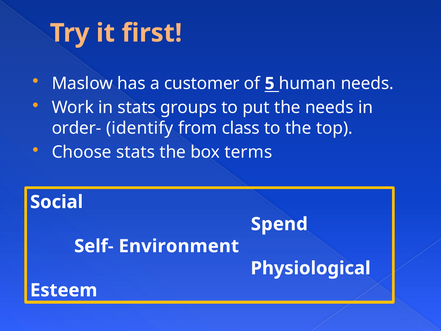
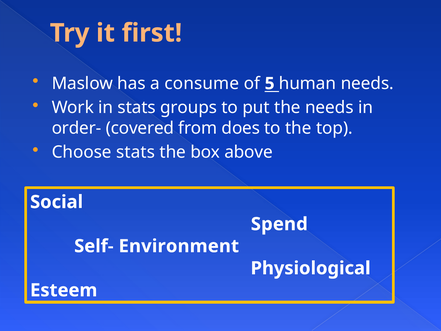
customer: customer -> consume (202, 83)
identify: identify -> covered (140, 128)
class: class -> does (241, 128)
terms: terms -> above (249, 152)
